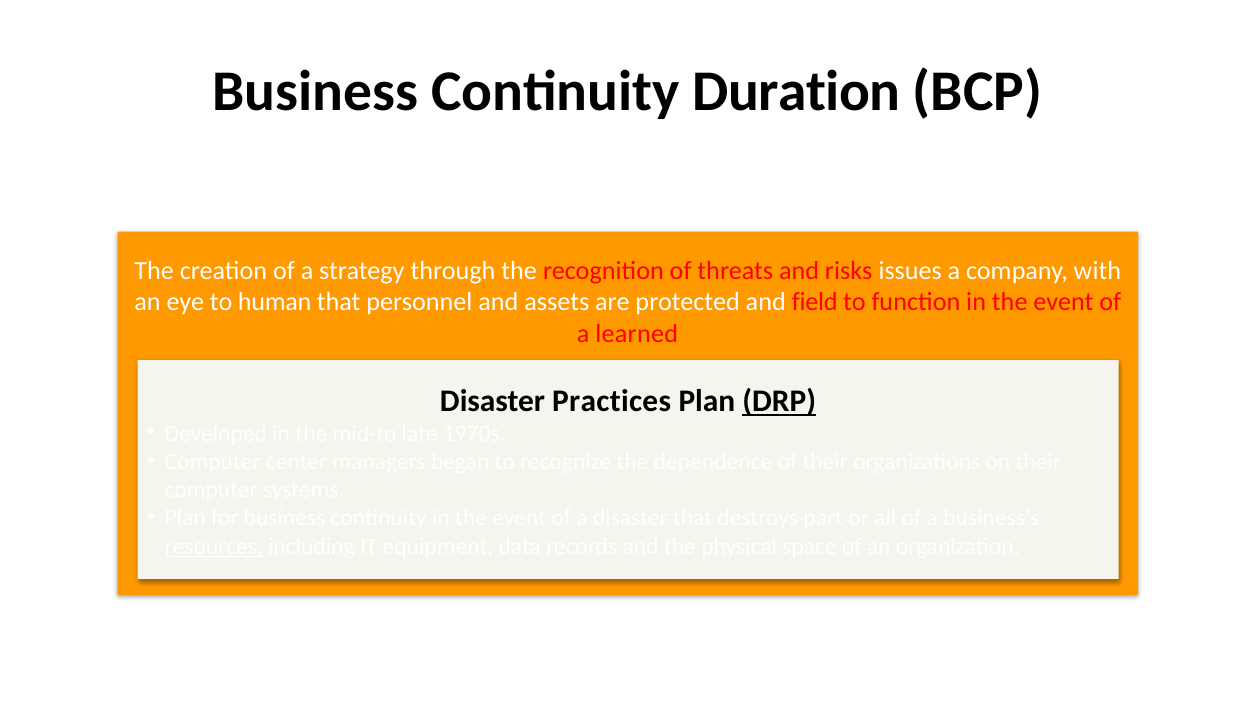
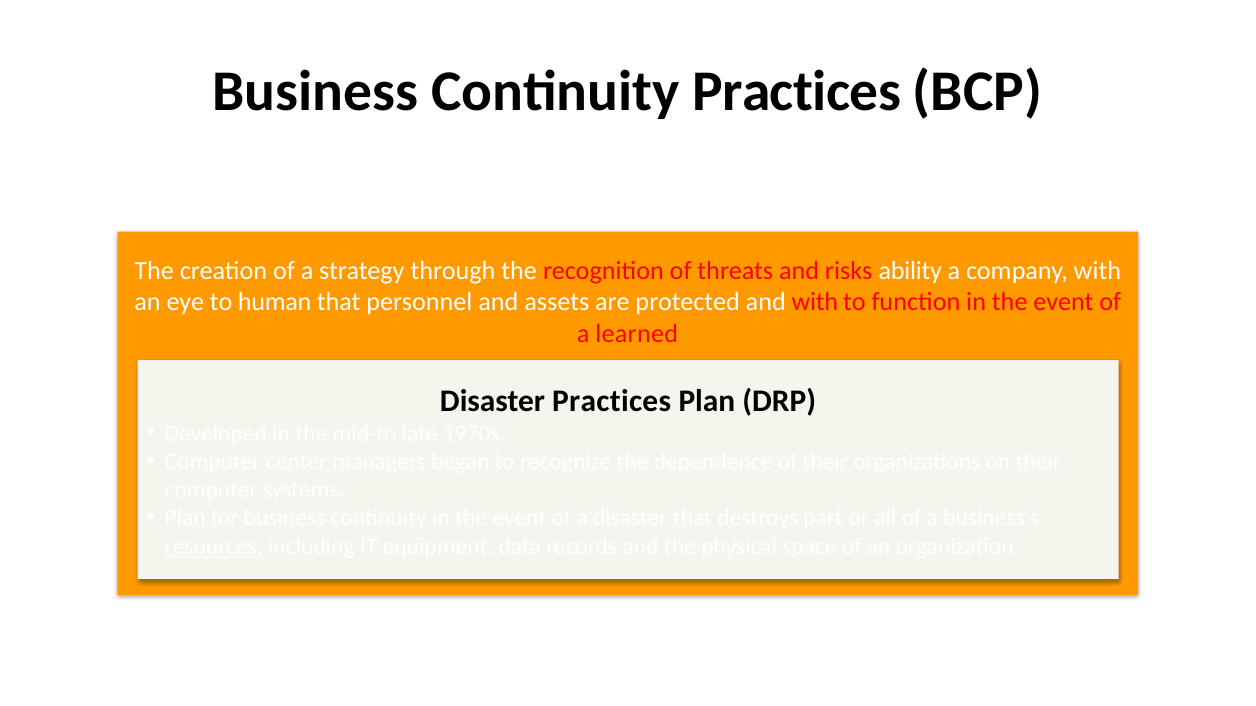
Continuity Duration: Duration -> Practices (797, 91)
issues: issues -> ability (910, 271)
and field: field -> with (815, 302)
DRP underline: present -> none (779, 401)
